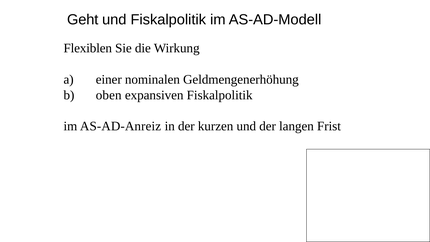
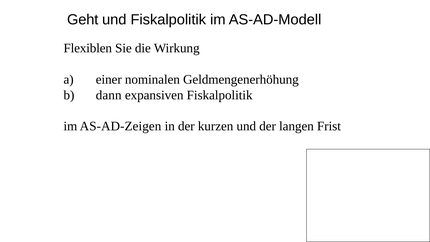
oben: oben -> dann (109, 95)
AS-AD-Anreiz: AS-AD-Anreiz -> AS-AD-Zeigen (121, 126)
